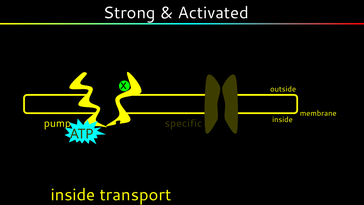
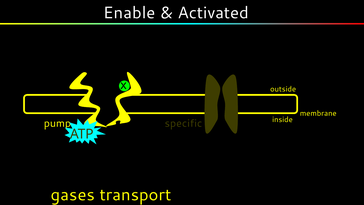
Strong: Strong -> Enable (129, 13)
inside: inside -> gases (73, 195)
